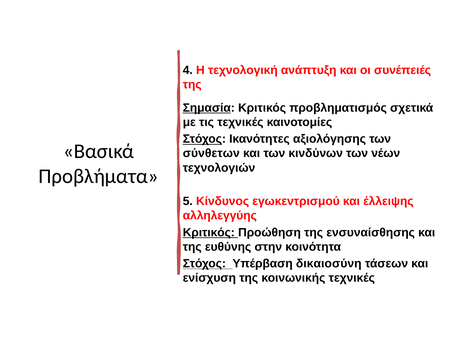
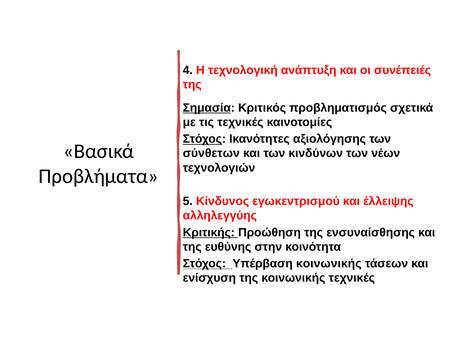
Κριτικός: Κριτικός -> Κριτικής (209, 233)
Υπέρβαση δικαιοσύνη: δικαιοσύνη -> κοινωνικής (329, 264)
